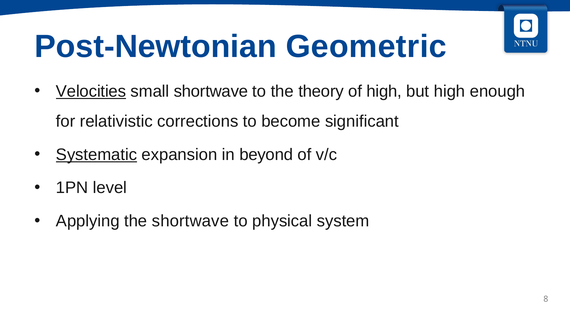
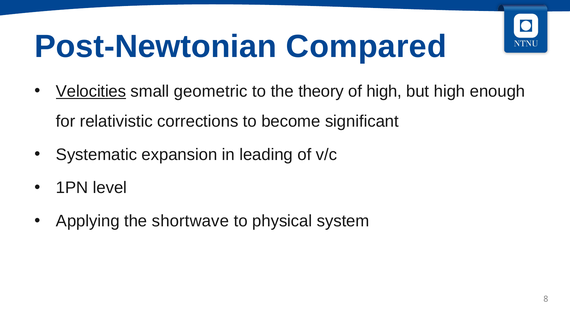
Geometric: Geometric -> Compared (366, 47)
small shortwave: shortwave -> geometric (211, 91)
Systematic underline: present -> none (97, 154)
beyond: beyond -> leading (266, 154)
